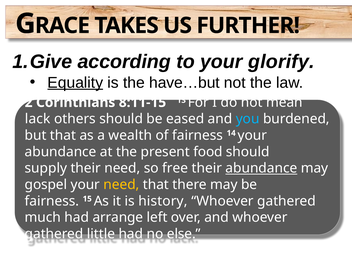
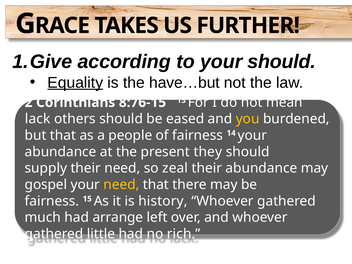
your glorify: glorify -> should (282, 62)
8:11-15: 8:11-15 -> 8:76-15 (142, 102)
you colour: light blue -> yellow (248, 119)
wealth: wealth -> people (130, 135)
food: food -> they (208, 152)
free: free -> zeal (175, 168)
abundance underline: present -> none (261, 168)
else: else -> rich (184, 234)
